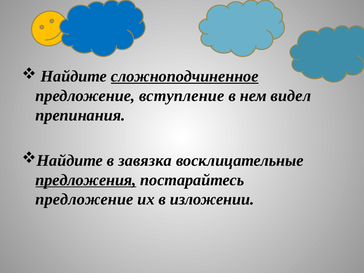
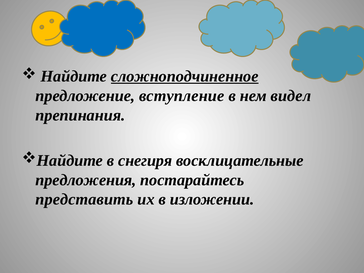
завязка: завязка -> снегиря (145, 161)
предложения underline: present -> none (86, 180)
предложение: предложение -> представить (84, 199)
